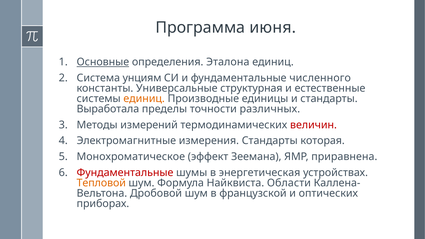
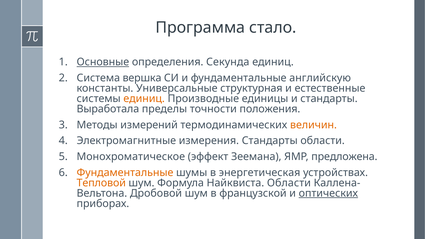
июня: июня -> стало (273, 28)
Эталона: Эталона -> Секунда (228, 62)
унциям: унциям -> вершка (142, 78)
численного: численного -> английскую (320, 78)
различных: различных -> положения (270, 109)
величин colour: red -> orange (313, 125)
Стандарты которая: которая -> области (323, 141)
приравнена: приравнена -> предложена (344, 157)
Фундаментальные colour: red -> orange (125, 173)
оптических underline: none -> present (328, 193)
